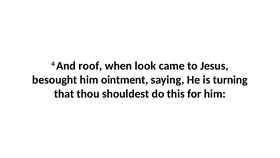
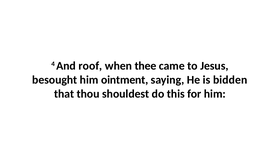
look: look -> thee (145, 66)
turning: turning -> bidden (230, 80)
